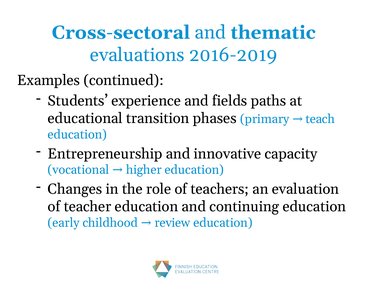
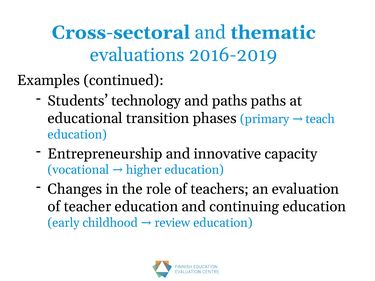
experience: experience -> technology (146, 101)
and fields: fields -> paths (230, 101)
